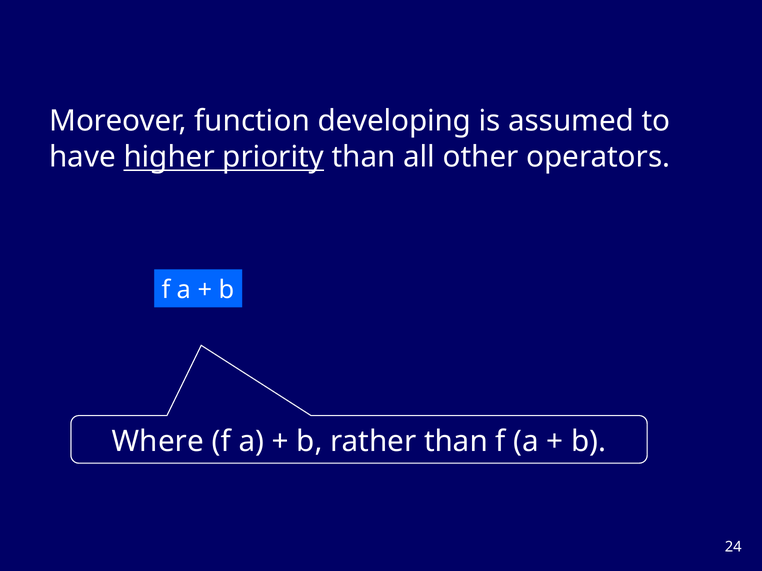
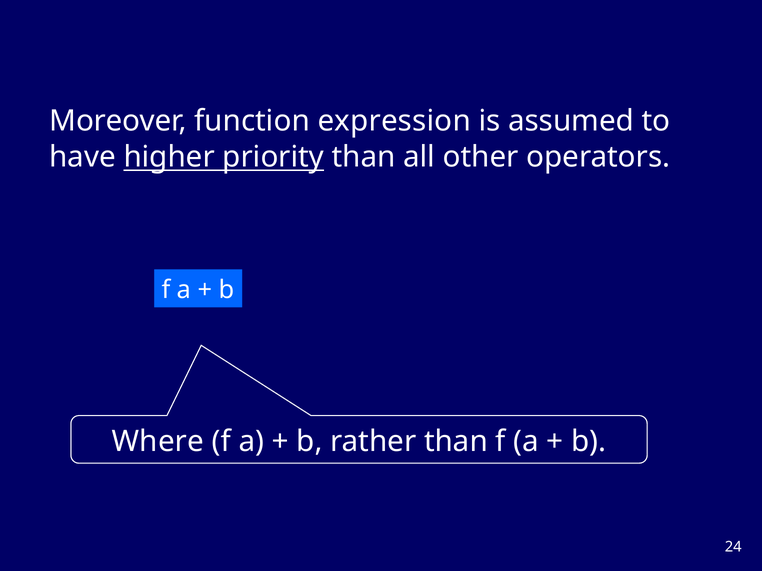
developing: developing -> expression (394, 121)
